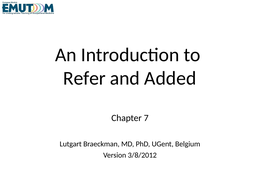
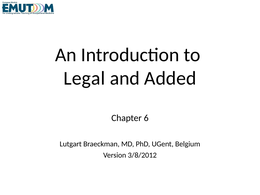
Refer: Refer -> Legal (84, 78)
7: 7 -> 6 (146, 118)
